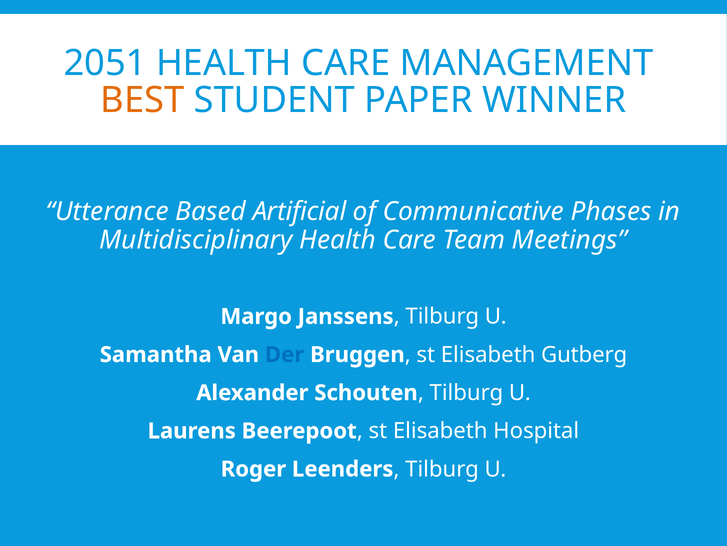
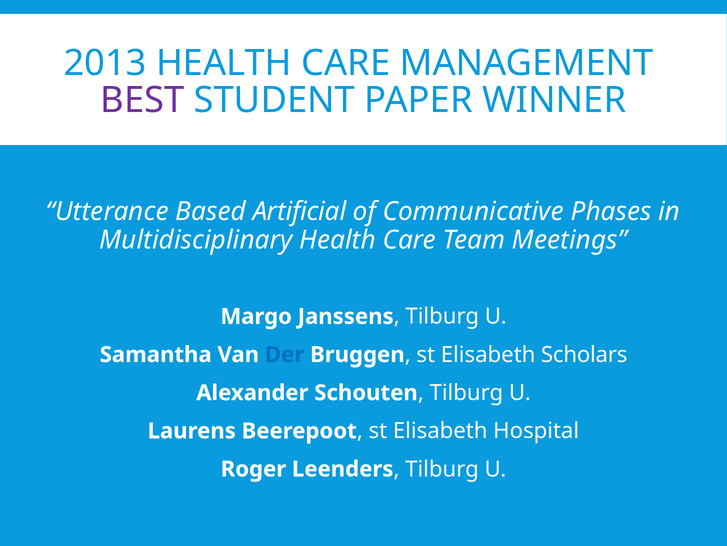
2051: 2051 -> 2013 (105, 63)
BEST colour: orange -> purple (142, 100)
Gutberg: Gutberg -> Scholars (584, 354)
